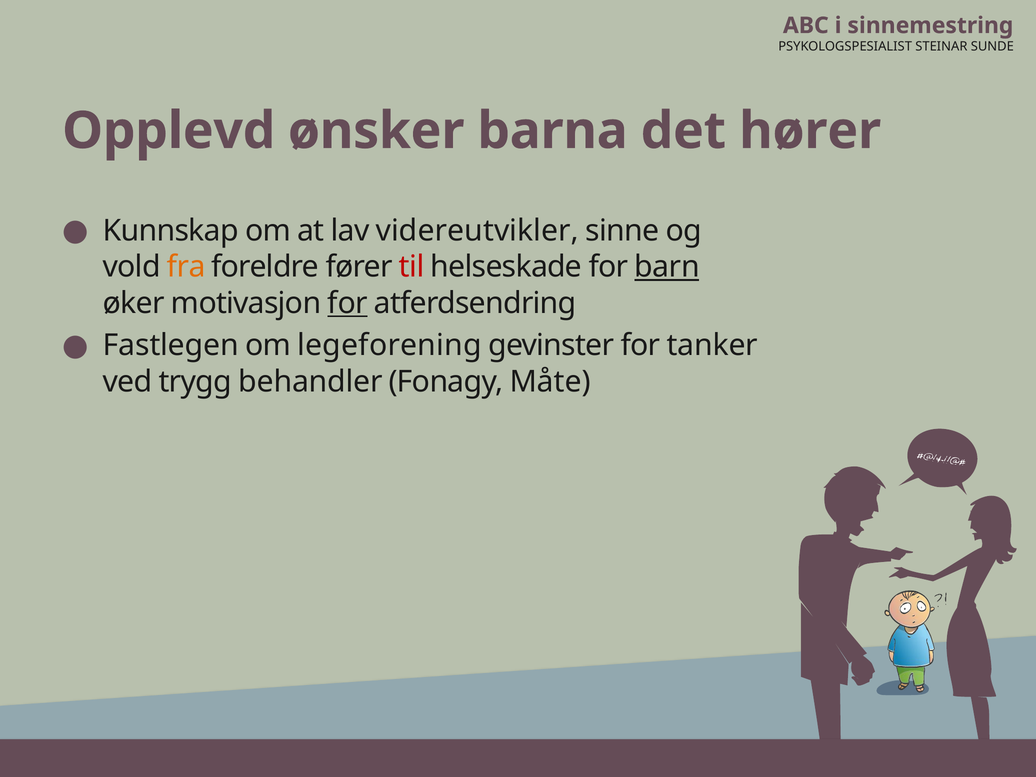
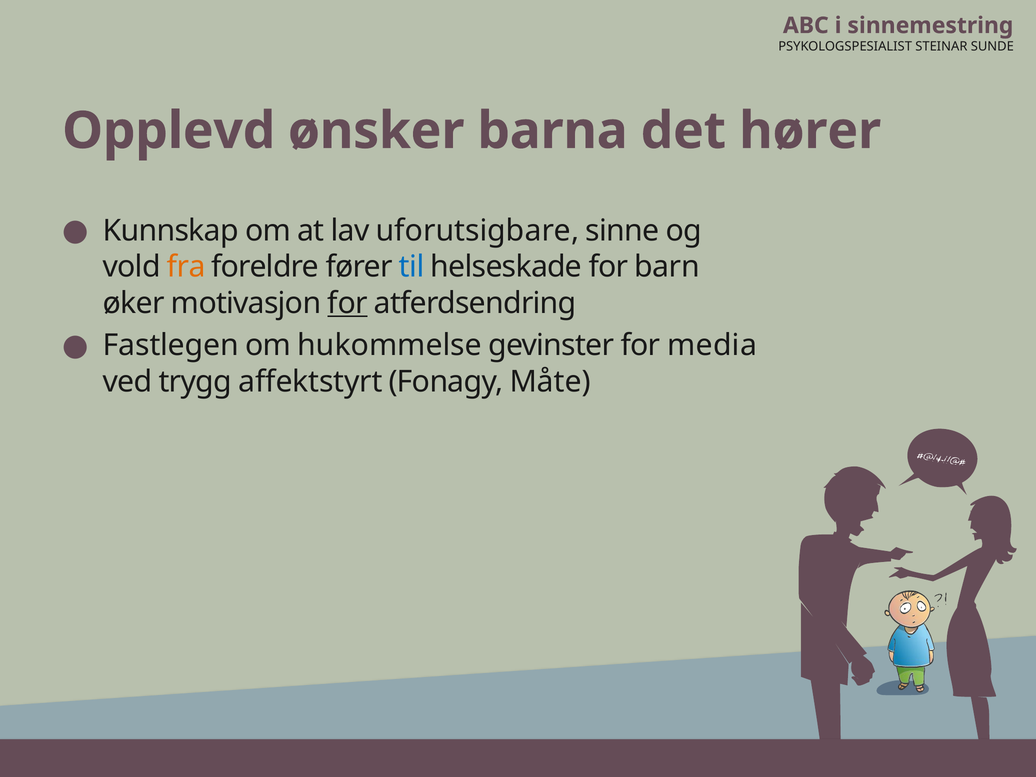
videreutvikler: videreutvikler -> uforutsigbare (477, 231)
til colour: red -> blue (412, 267)
barn underline: present -> none (667, 267)
legeforening: legeforening -> hukommelse (390, 345)
tanker: tanker -> media (712, 345)
behandler: behandler -> affektstyrt (310, 382)
